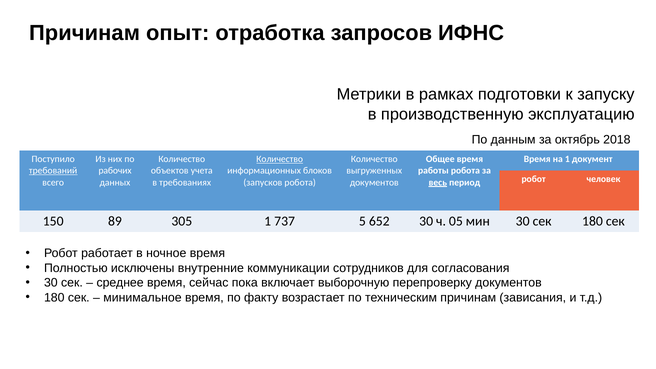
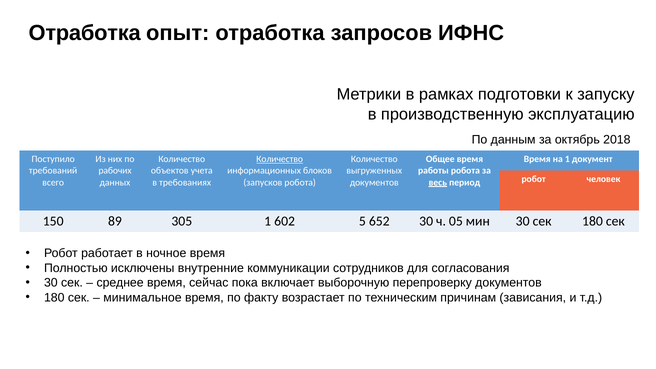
Причинам: Причинам -> Отработка (85, 33)
требований underline: present -> none (53, 171)
737: 737 -> 602 (285, 221)
